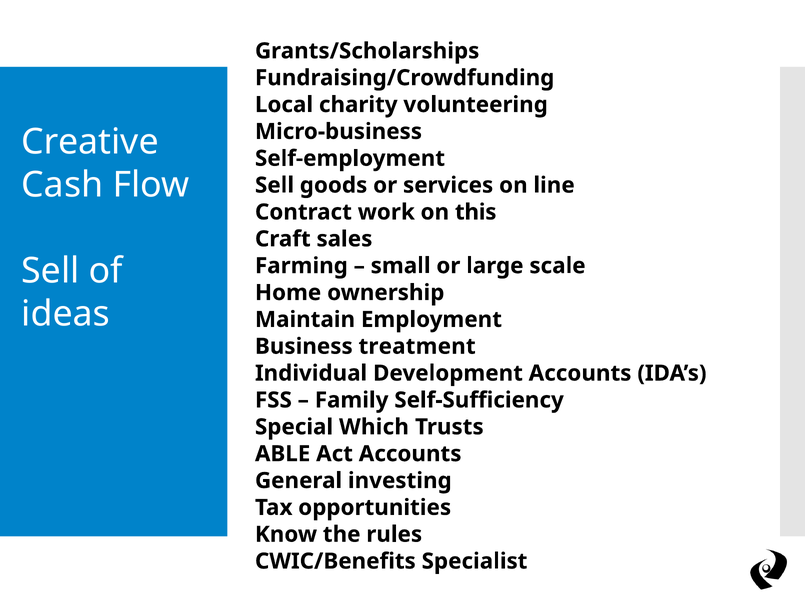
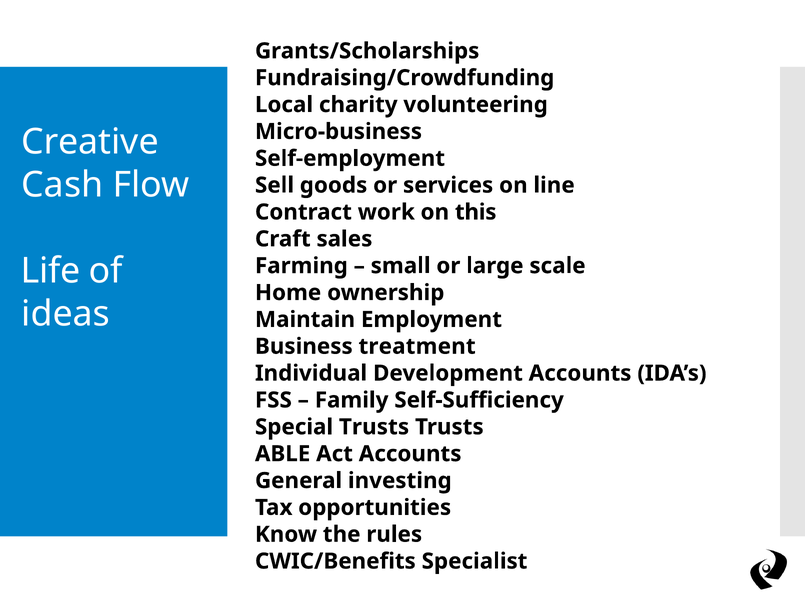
Sell: Sell -> Life (51, 271)
Special Which: Which -> Trusts (374, 427)
